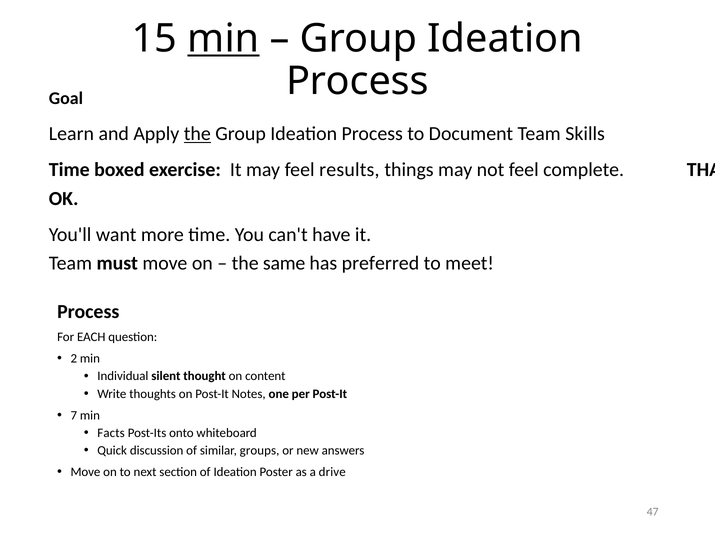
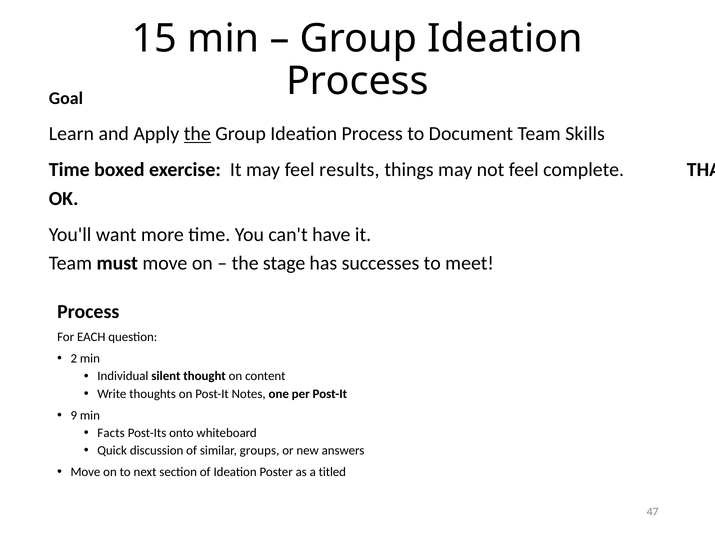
min underline: present -> none (223, 38)
same: same -> stage (284, 263)
preferred: preferred -> successes (380, 263)
7: 7 -> 9 (74, 415)
drive: drive -> titled (332, 472)
